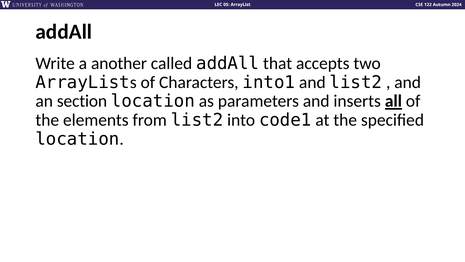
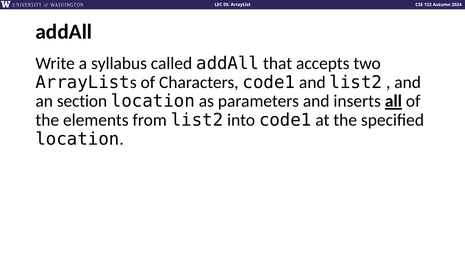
another: another -> syllabus (119, 63)
Characters into1: into1 -> code1 (269, 82)
